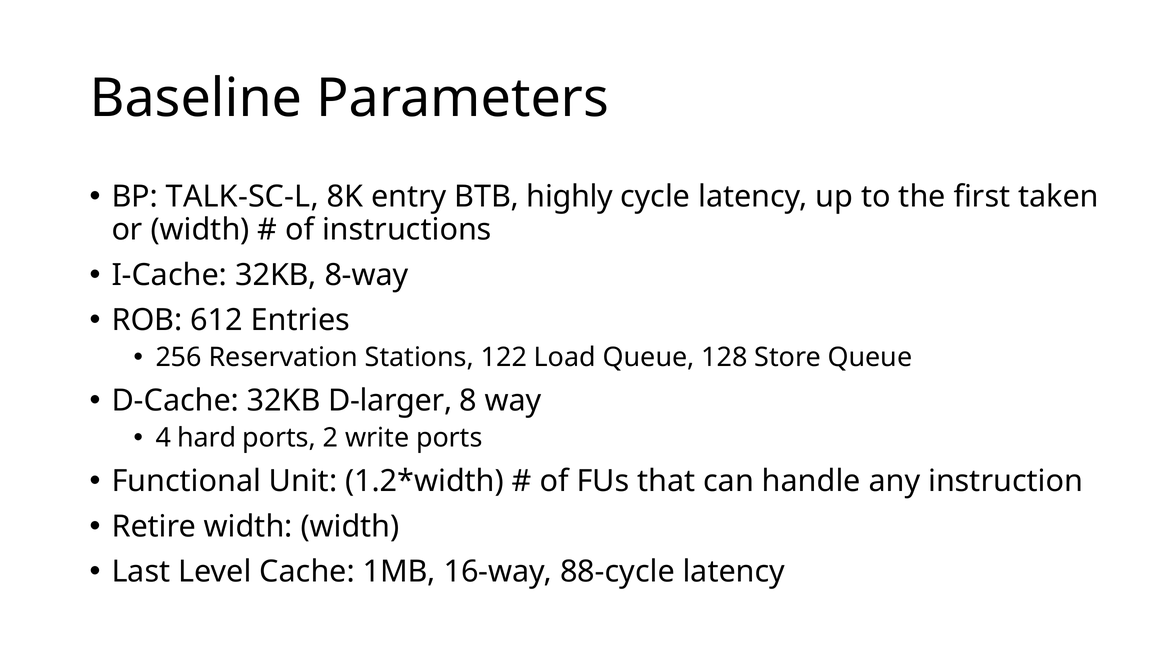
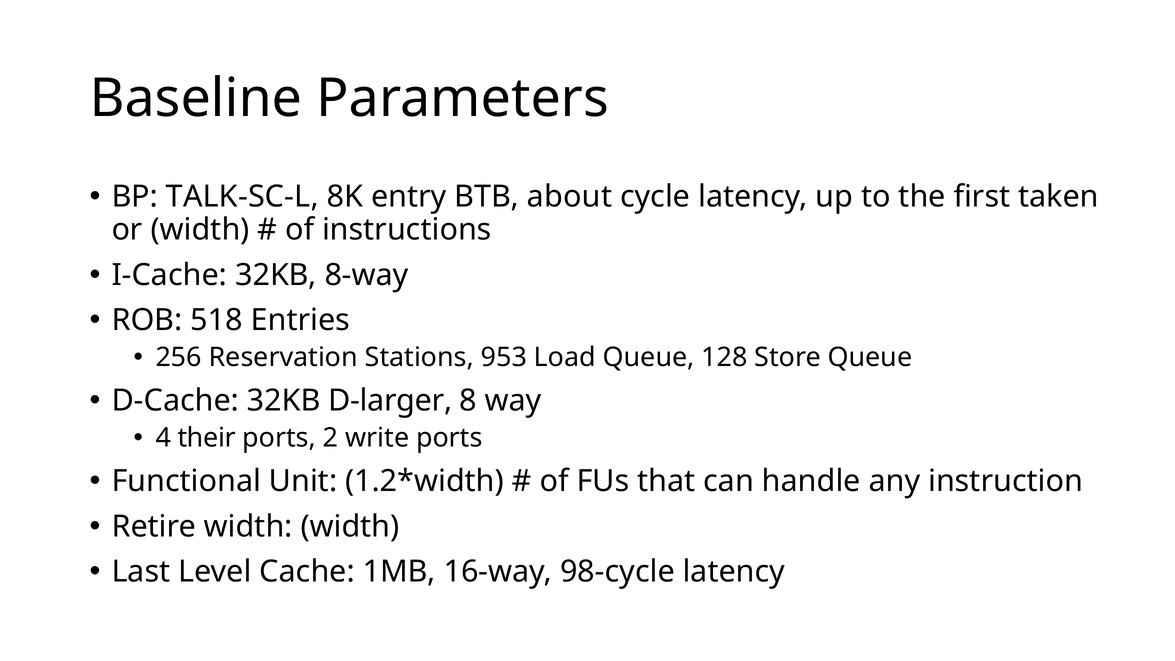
highly: highly -> about (569, 197)
612: 612 -> 518 (217, 320)
122: 122 -> 953 (504, 357)
hard: hard -> their (207, 438)
88-cycle: 88-cycle -> 98-cycle (617, 572)
